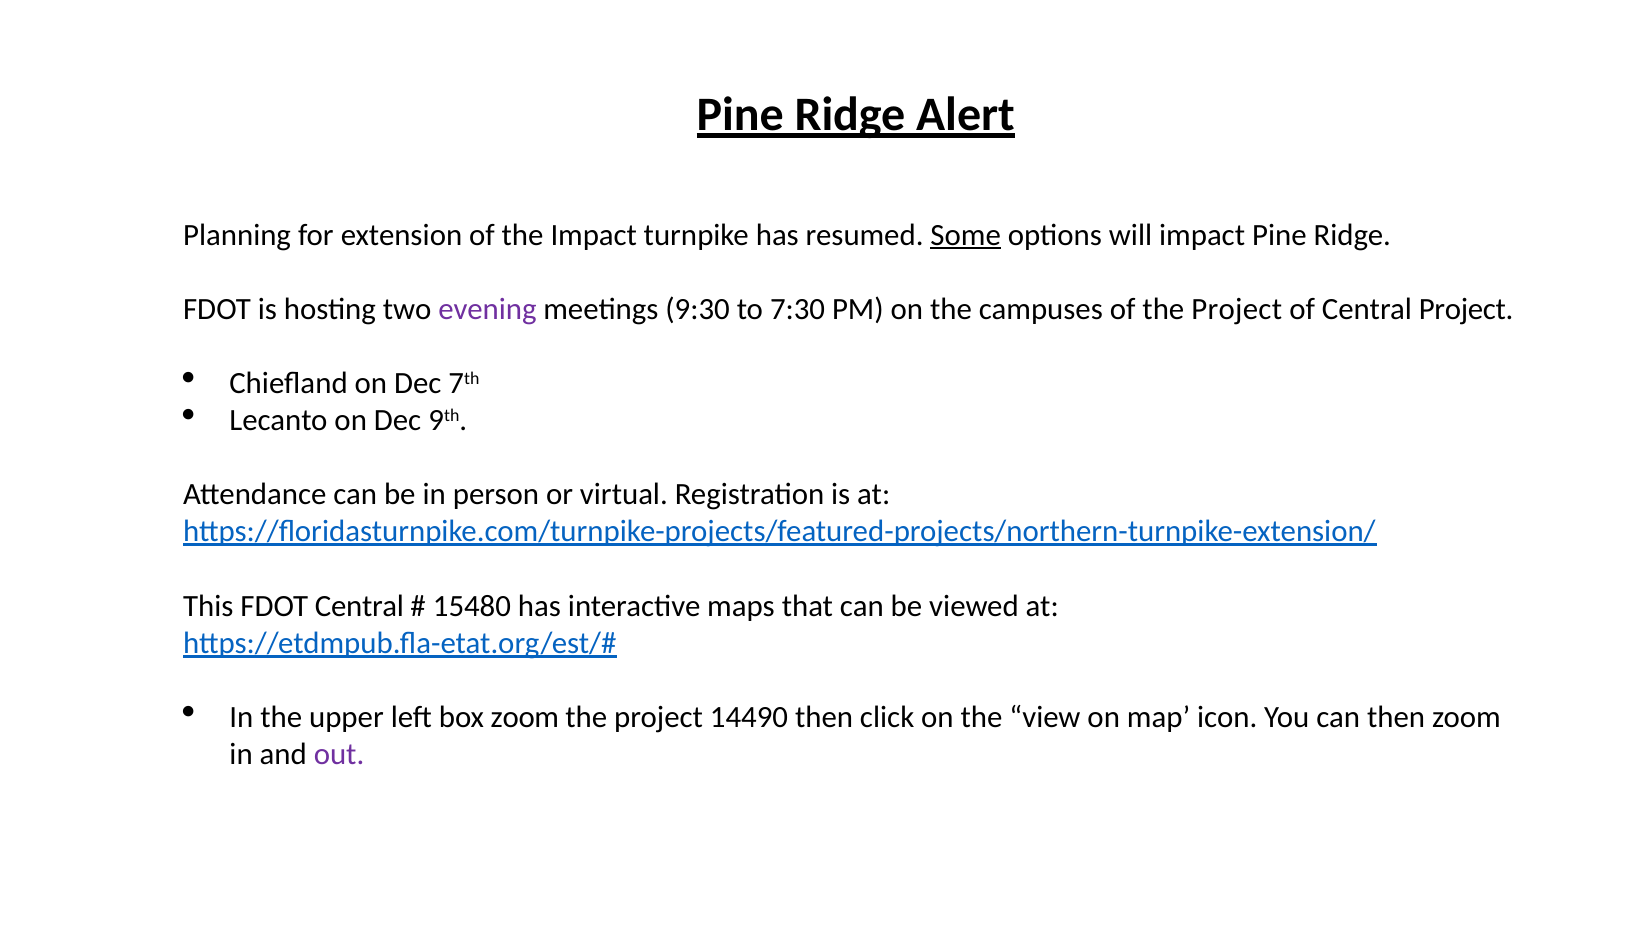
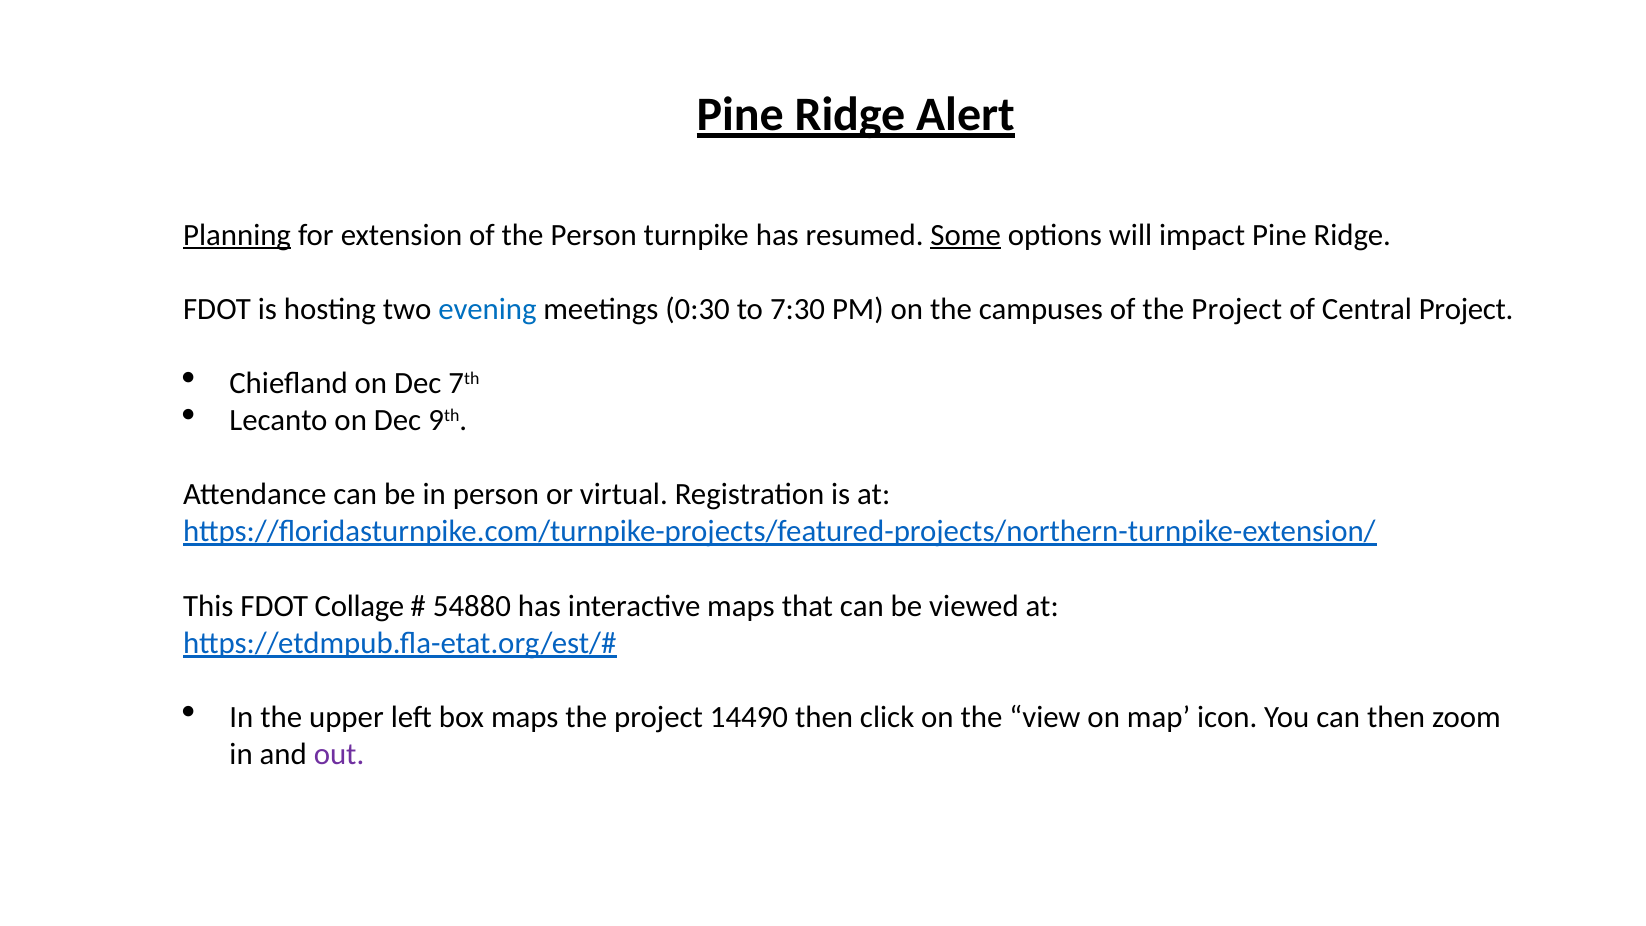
Planning underline: none -> present (237, 235)
the Impact: Impact -> Person (594, 235)
evening colour: purple -> blue (487, 309)
9:30: 9:30 -> 0:30 (698, 309)
FDOT Central: Central -> Collage (359, 606)
15480: 15480 -> 54880 (472, 606)
box zoom: zoom -> maps (525, 718)
